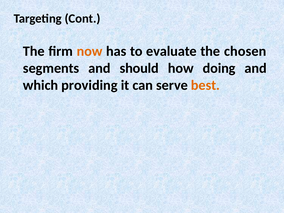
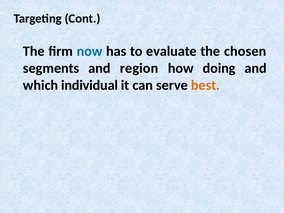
now colour: orange -> blue (90, 51)
should: should -> region (139, 68)
providing: providing -> individual (90, 85)
